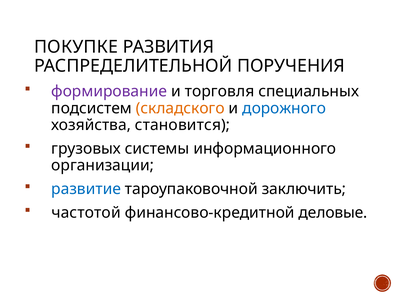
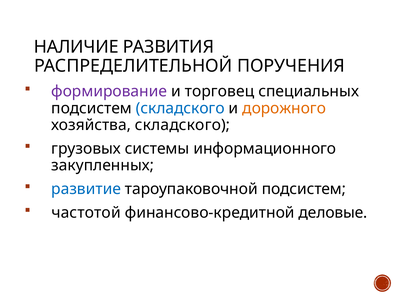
ПОКУПКЕ: ПОКУПКЕ -> НАЛИЧИЕ (76, 47)
торговля: торговля -> торговец (220, 91)
складского colour: orange -> blue (180, 108)
дорожного colour: blue -> orange (284, 108)
хозяйства становится: становится -> складского (183, 125)
организации: организации -> закупленных (103, 165)
тароупаковочной заключить: заключить -> подсистем (304, 189)
